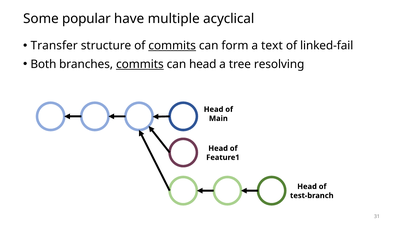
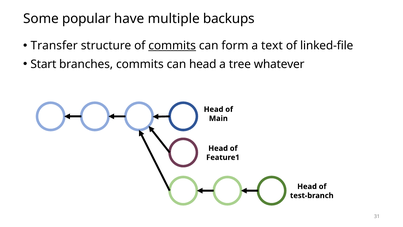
acyclical: acyclical -> backups (229, 19)
linked-fail: linked-fail -> linked-file (327, 46)
Both: Both -> Start (43, 64)
commits underline: present -> none (140, 64)
resolving: resolving -> whatever (279, 64)
